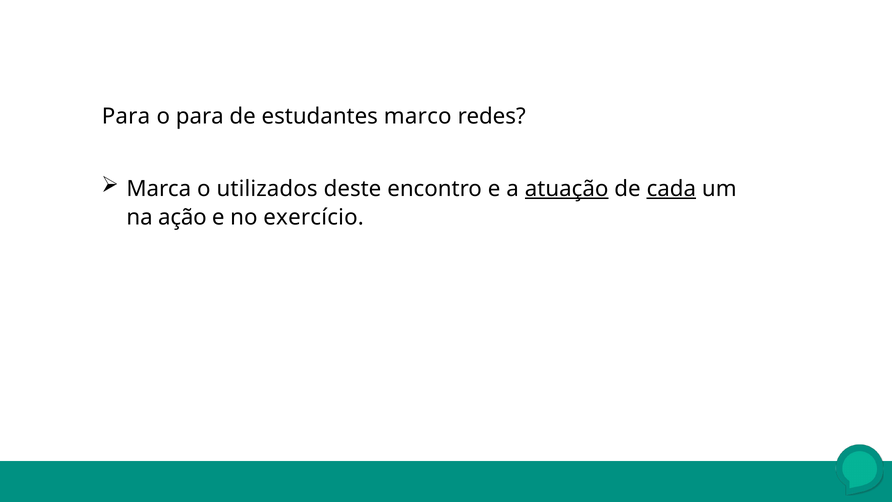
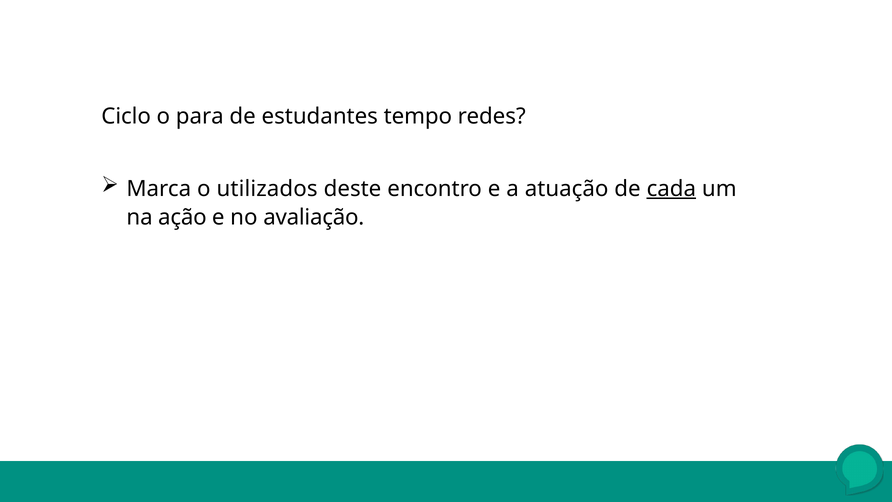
Para: Para -> Ciclo (126, 117)
marco: marco -> tempo (418, 117)
atuação underline: present -> none (567, 189)
exercício: exercício -> avaliação (314, 217)
